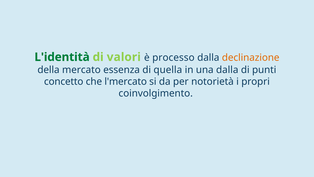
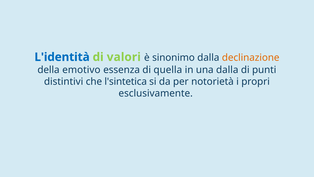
L'identità colour: green -> blue (62, 57)
processo: processo -> sinonimo (173, 58)
mercato: mercato -> emotivo (81, 70)
concetto: concetto -> distintivi (64, 82)
l'mercato: l'mercato -> l'sintetica (126, 82)
coinvolgimento: coinvolgimento -> esclusivamente (156, 93)
